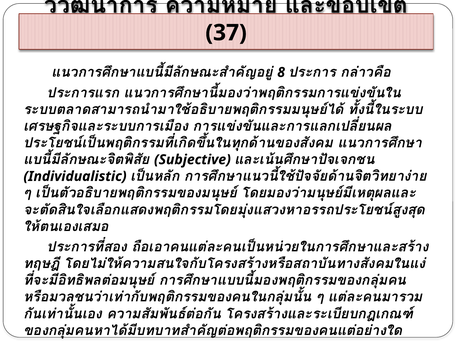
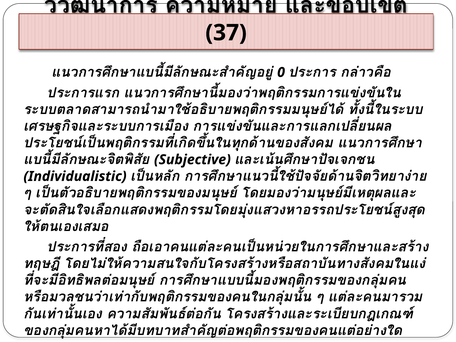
8: 8 -> 0 (281, 72)
